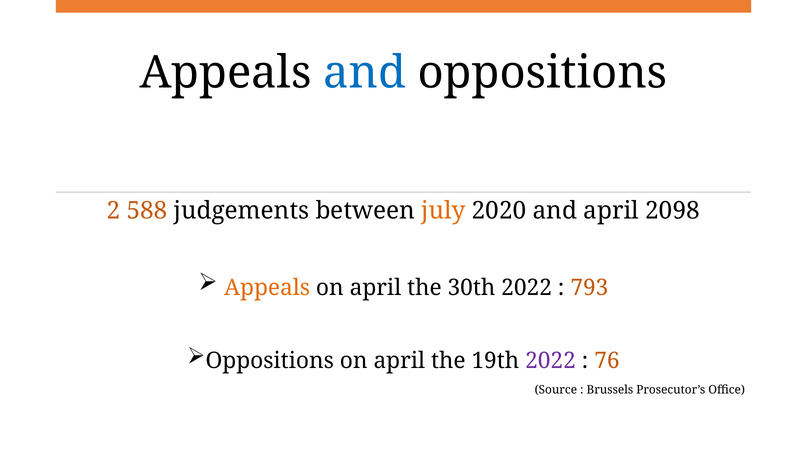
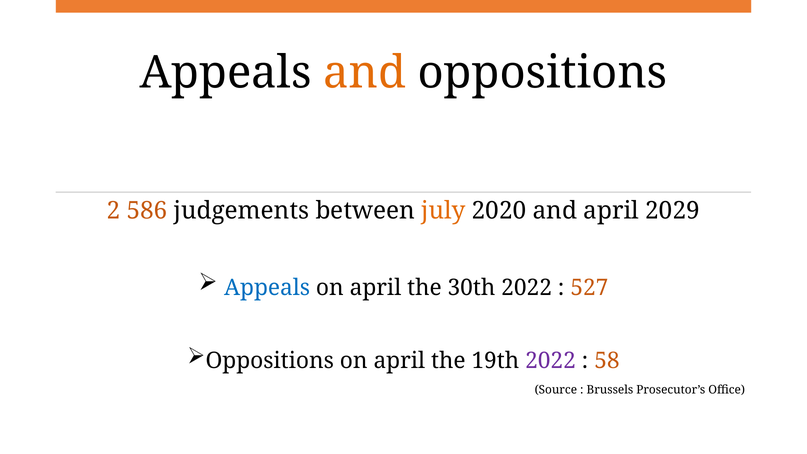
and colour: blue -> orange (365, 73)
588: 588 -> 586 (147, 211)
2098: 2098 -> 2029 (673, 211)
Appeals colour: orange -> blue (267, 288)
793: 793 -> 527 (589, 288)
76: 76 -> 58 (607, 361)
